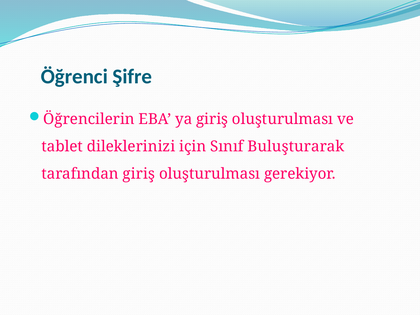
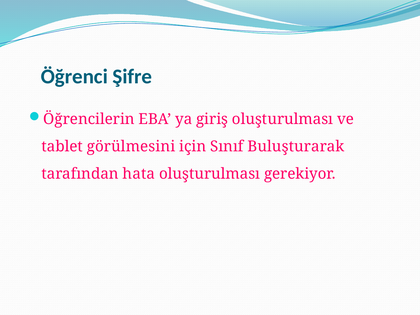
dileklerinizi: dileklerinizi -> görülmesini (131, 147)
tarafından giriş: giriş -> hata (139, 174)
